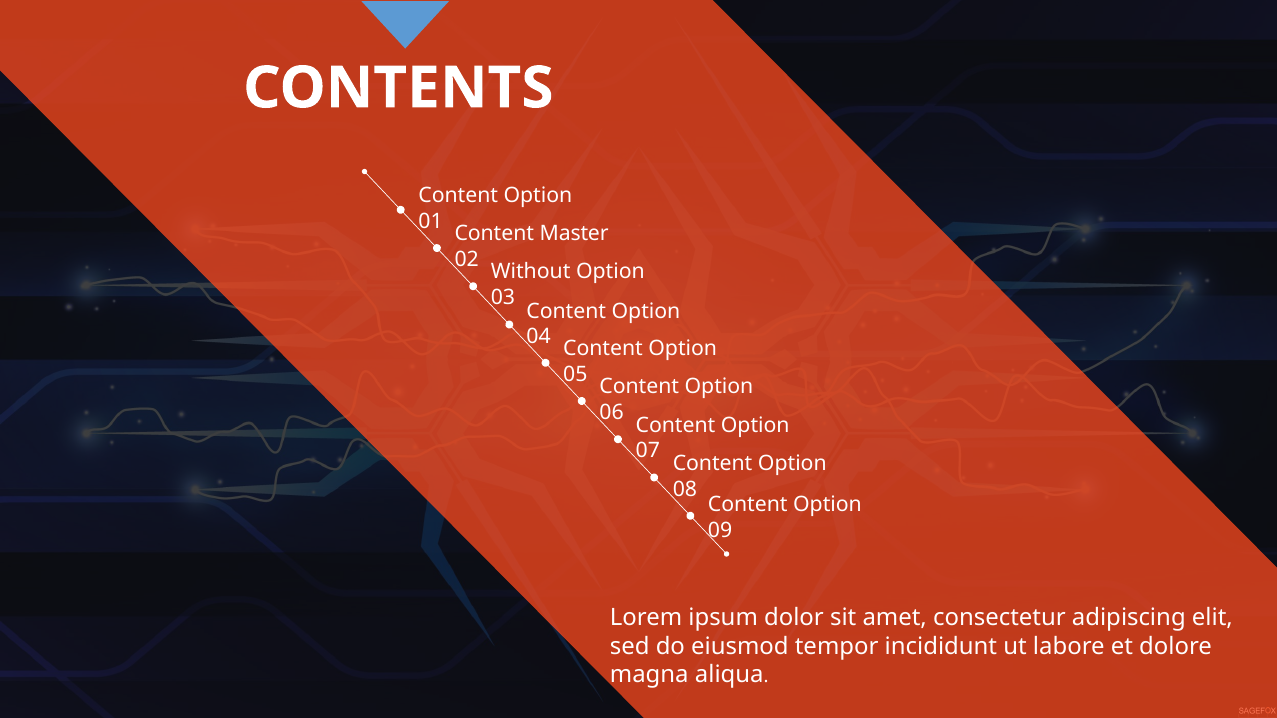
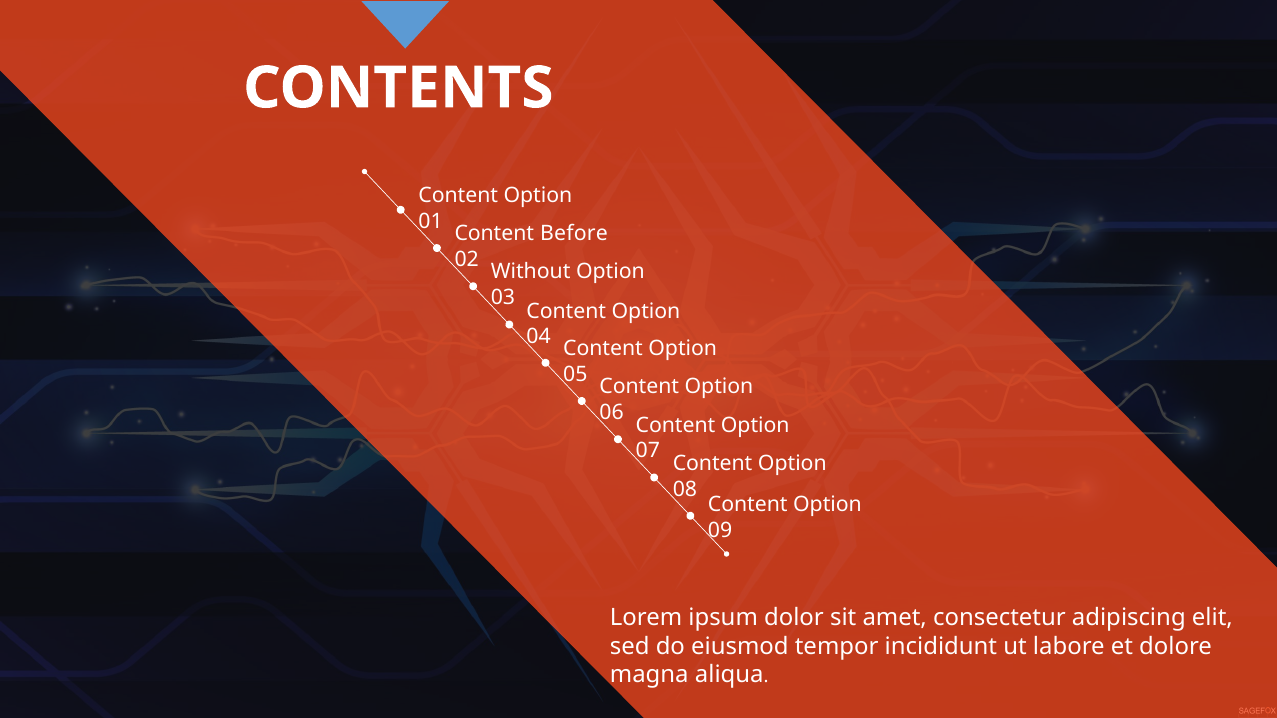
Master: Master -> Before (574, 234)
